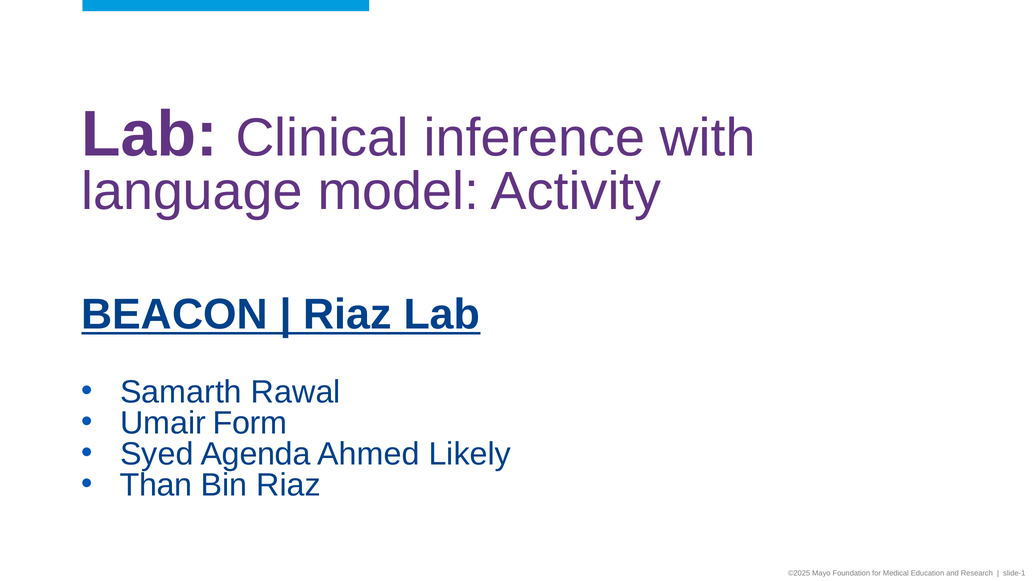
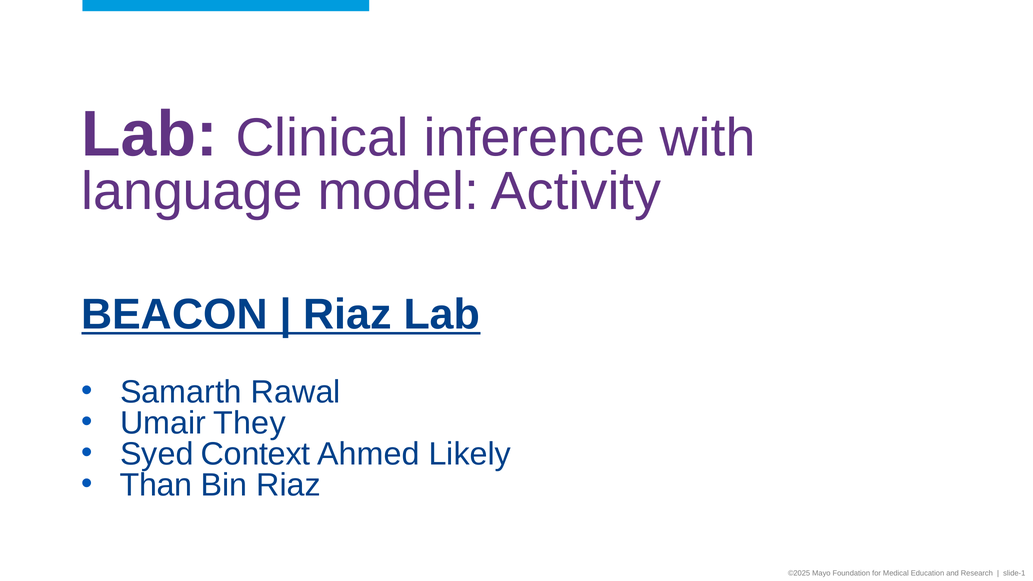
Form: Form -> They (250, 423)
Agenda: Agenda -> Context (256, 454)
